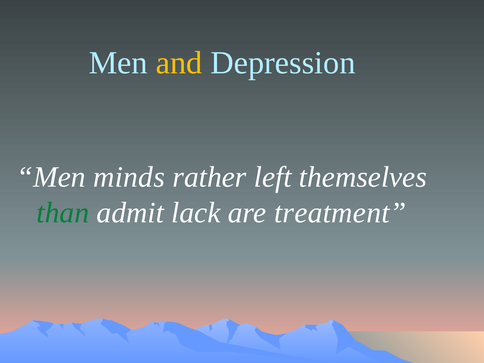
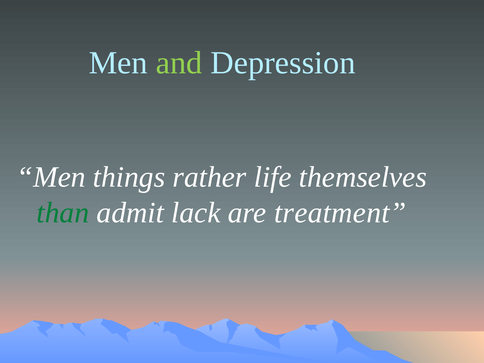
and colour: yellow -> light green (179, 63)
minds: minds -> things (129, 177)
left: left -> life (273, 177)
